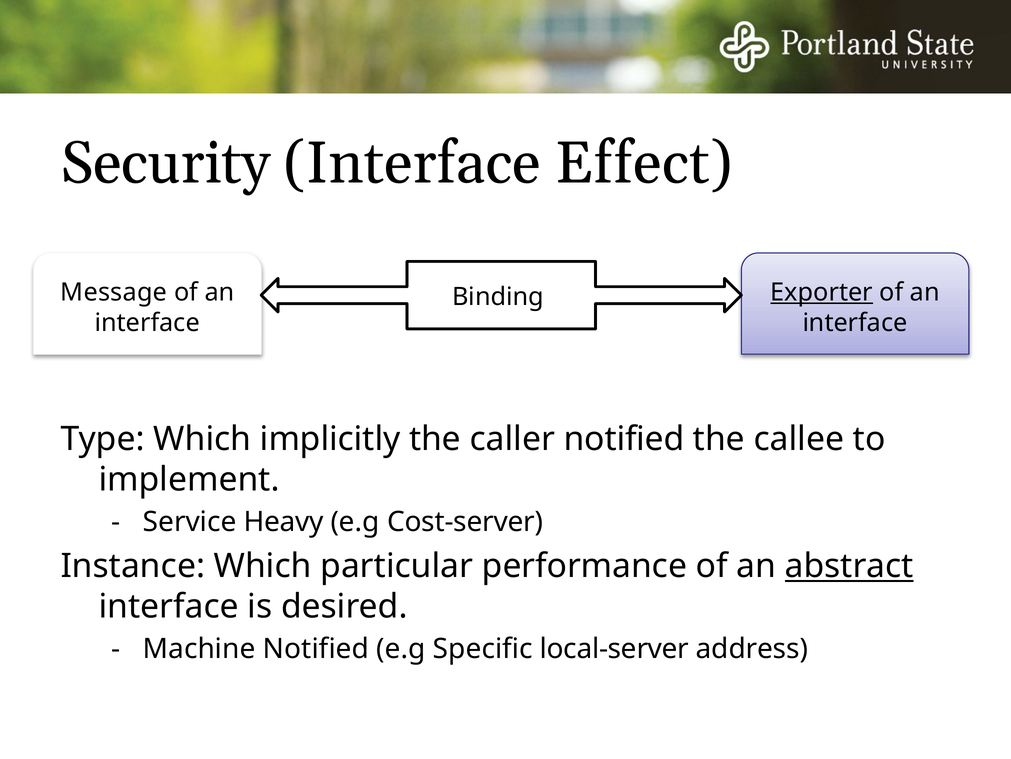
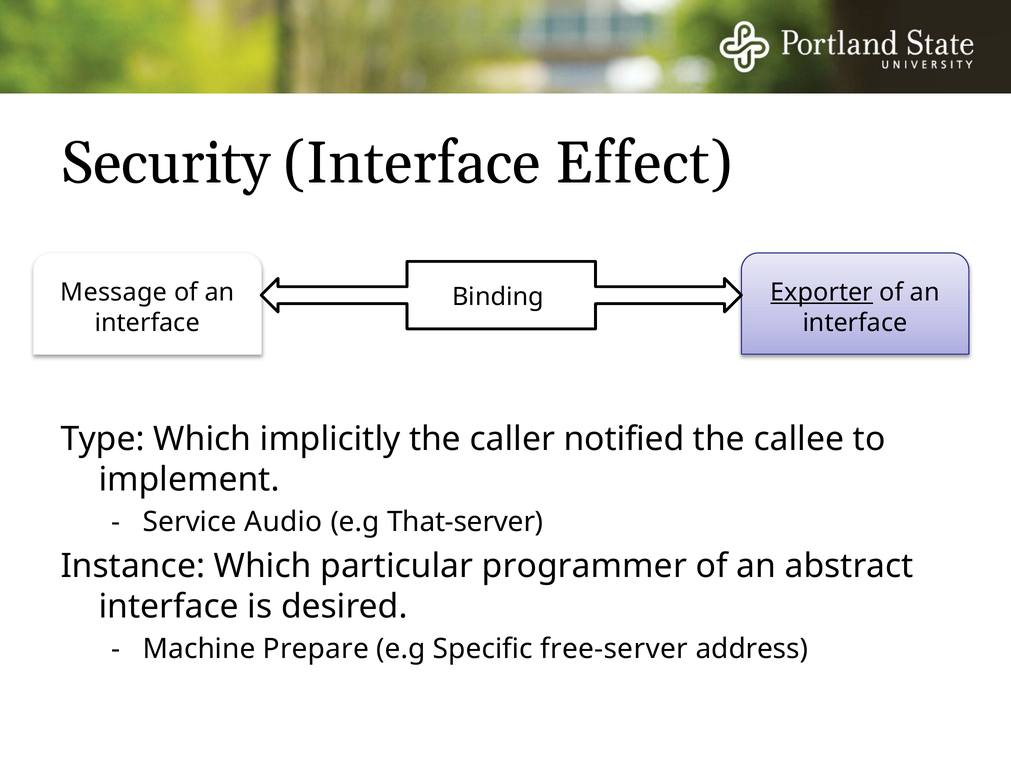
Heavy: Heavy -> Audio (283, 522)
Cost-server: Cost-server -> That-server (465, 522)
performance: performance -> programmer (584, 566)
abstract underline: present -> none (849, 566)
Machine Notified: Notified -> Prepare (316, 648)
local-server: local-server -> free-server (614, 648)
